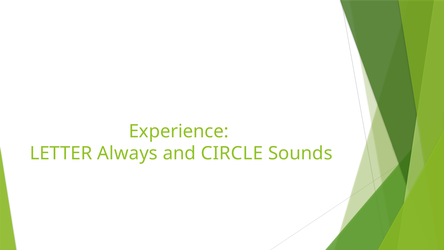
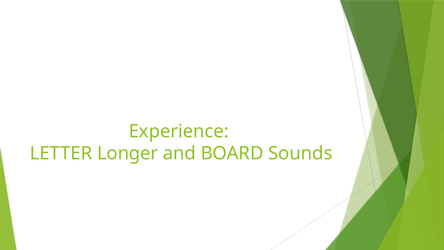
Always: Always -> Longer (128, 153)
CIRCLE: CIRCLE -> BOARD (232, 153)
